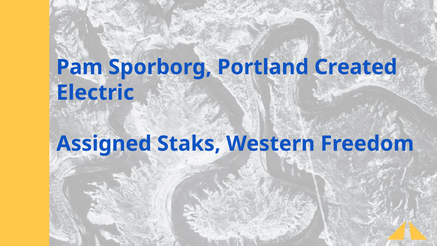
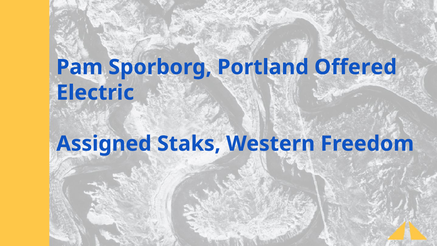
Created: Created -> Offered (356, 67)
